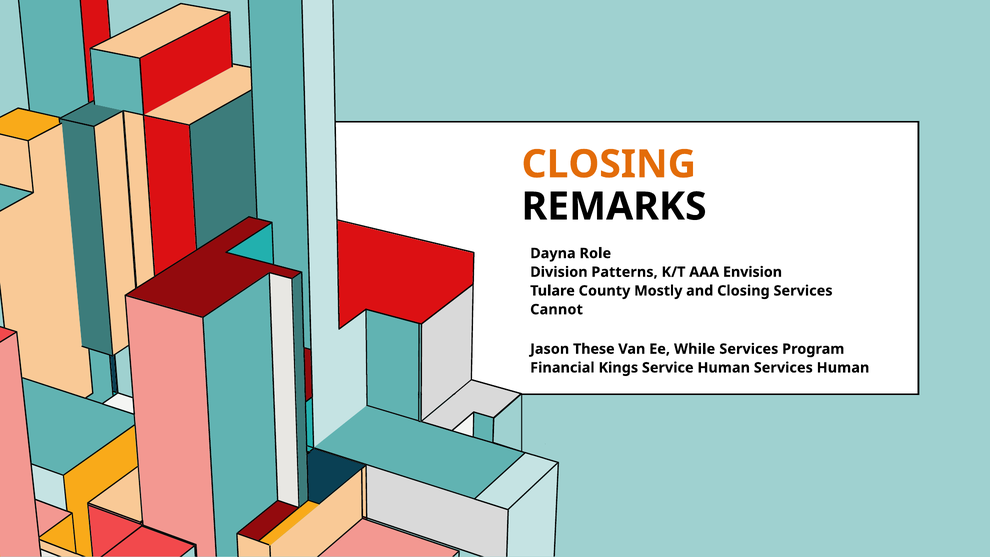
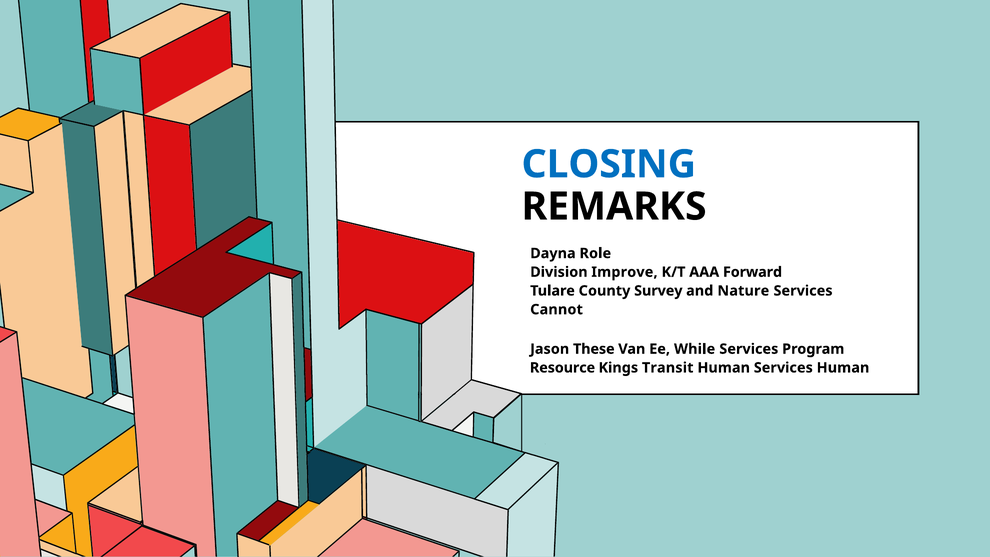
CLOSING colour: orange -> blue (609, 164)
Patterns: Patterns -> Improve (624, 272)
Envision: Envision -> Forward (753, 272)
Mostly: Mostly -> Survey (658, 291)
and Closing: Closing -> Nature (743, 291)
Financial: Financial -> Resource (563, 368)
Service: Service -> Transit (668, 368)
